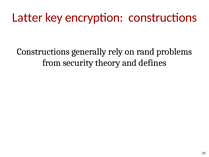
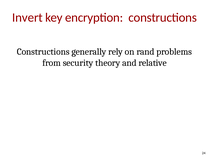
Latter: Latter -> Invert (27, 17)
defines: defines -> relative (153, 63)
